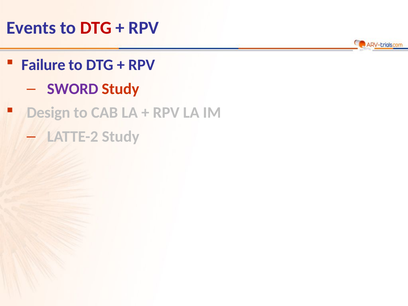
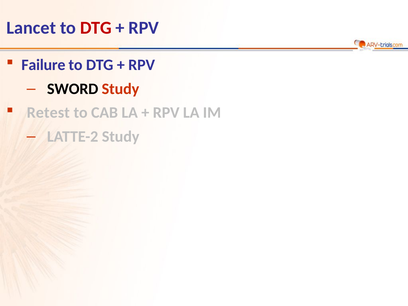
Events: Events -> Lancet (31, 28)
SWORD colour: purple -> black (73, 89)
Design: Design -> Retest (48, 113)
